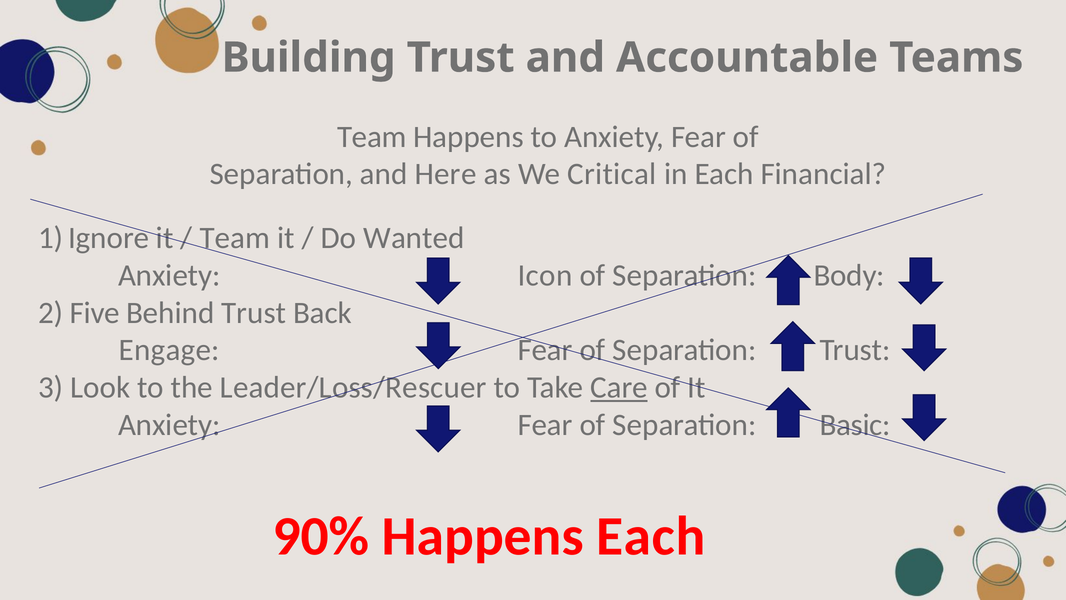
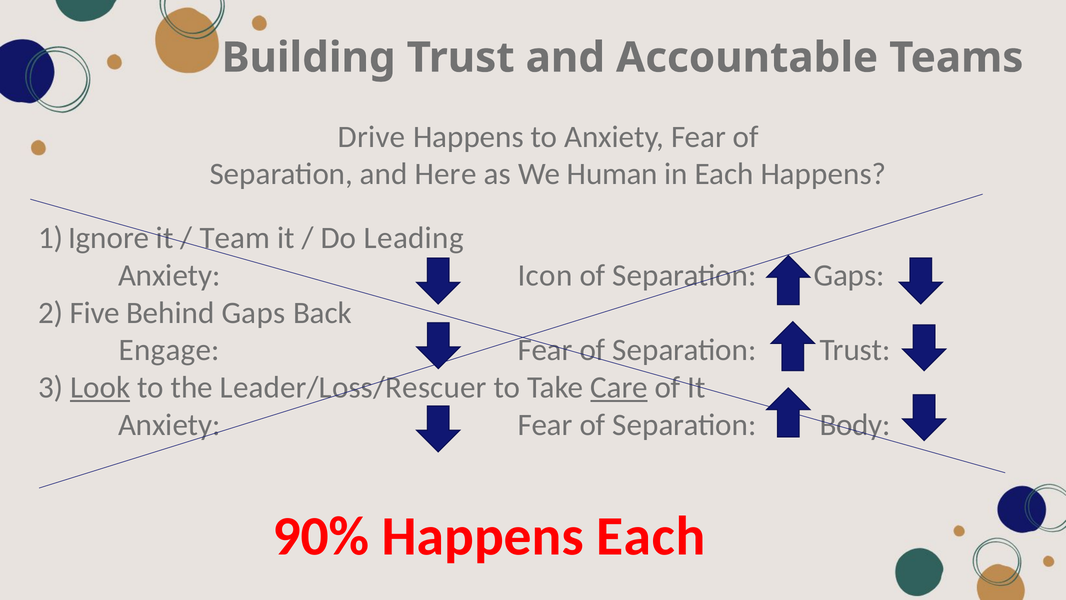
Team: Team -> Drive (372, 137)
Critical: Critical -> Human (612, 174)
Each Financial: Financial -> Happens (823, 174)
Wanted: Wanted -> Leading (414, 238)
Separation Body: Body -> Gaps (849, 275)
Behind Trust: Trust -> Gaps (254, 313)
Look underline: none -> present (100, 387)
Basic: Basic -> Body (855, 425)
